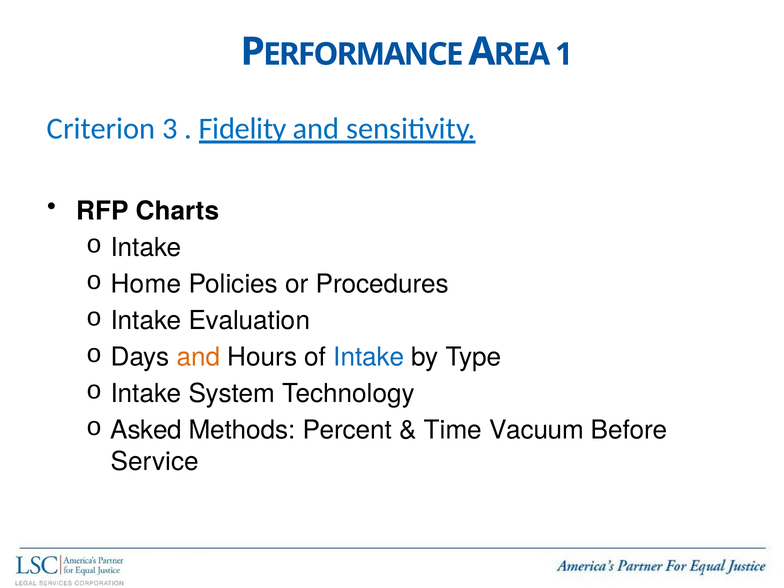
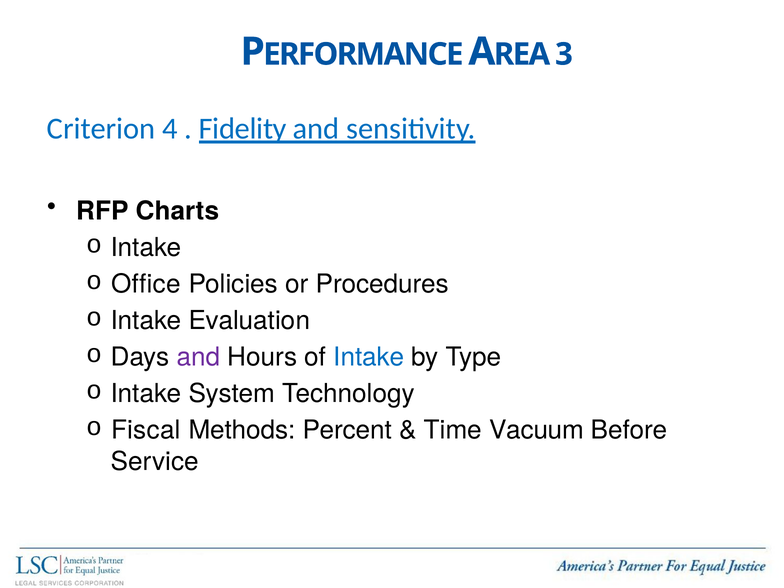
1: 1 -> 3 (564, 54)
3: 3 -> 4 (170, 129)
Home: Home -> Office (146, 284)
and colour: orange -> purple (198, 357)
Asked: Asked -> Fiscal (146, 430)
